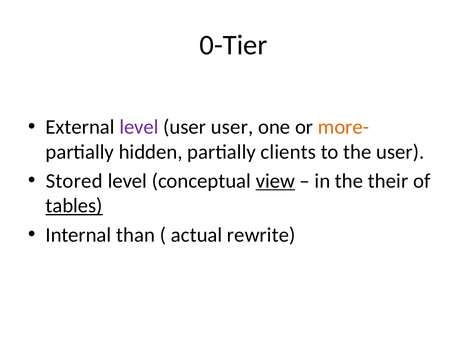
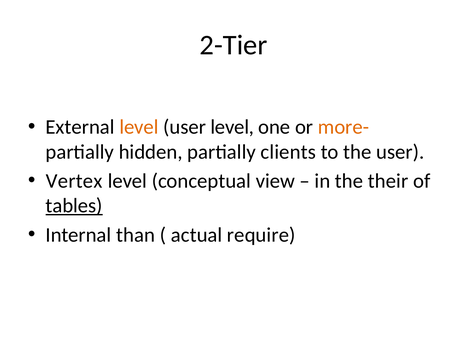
0-Tier: 0-Tier -> 2-Tier (233, 45)
level colour: purple -> orange (139, 127)
user user: user -> level (232, 127)
Stored: Stored -> Vertex (74, 181)
view underline: present -> none (275, 181)
rewrite: rewrite -> require (261, 235)
